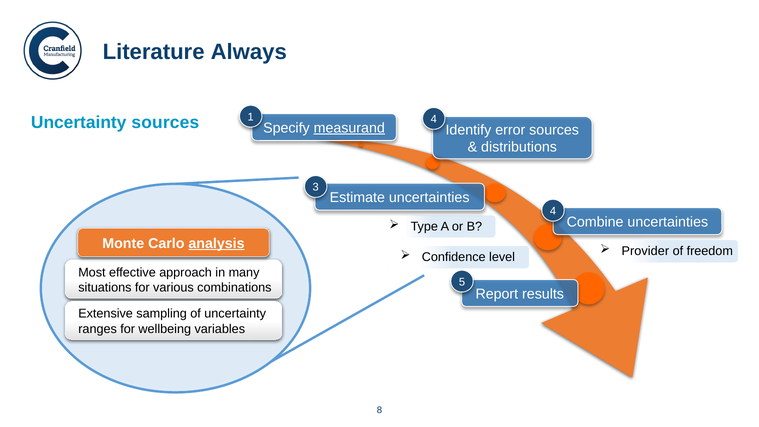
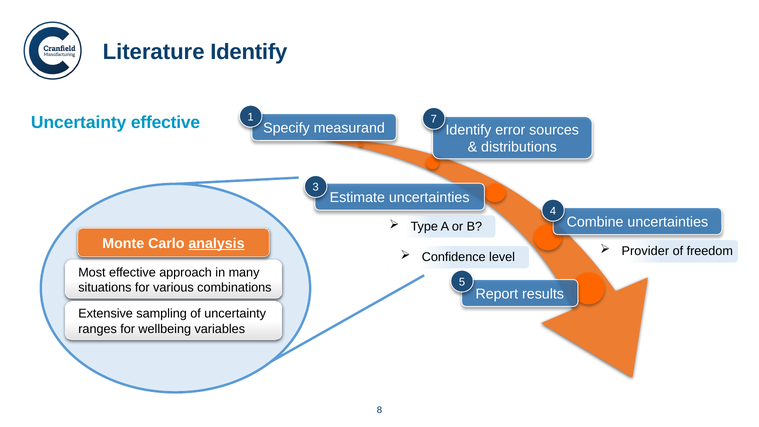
Literature Always: Always -> Identify (249, 52)
1 4: 4 -> 7 (434, 119)
Uncertainty sources: sources -> effective (165, 123)
measurand underline: present -> none (349, 128)
